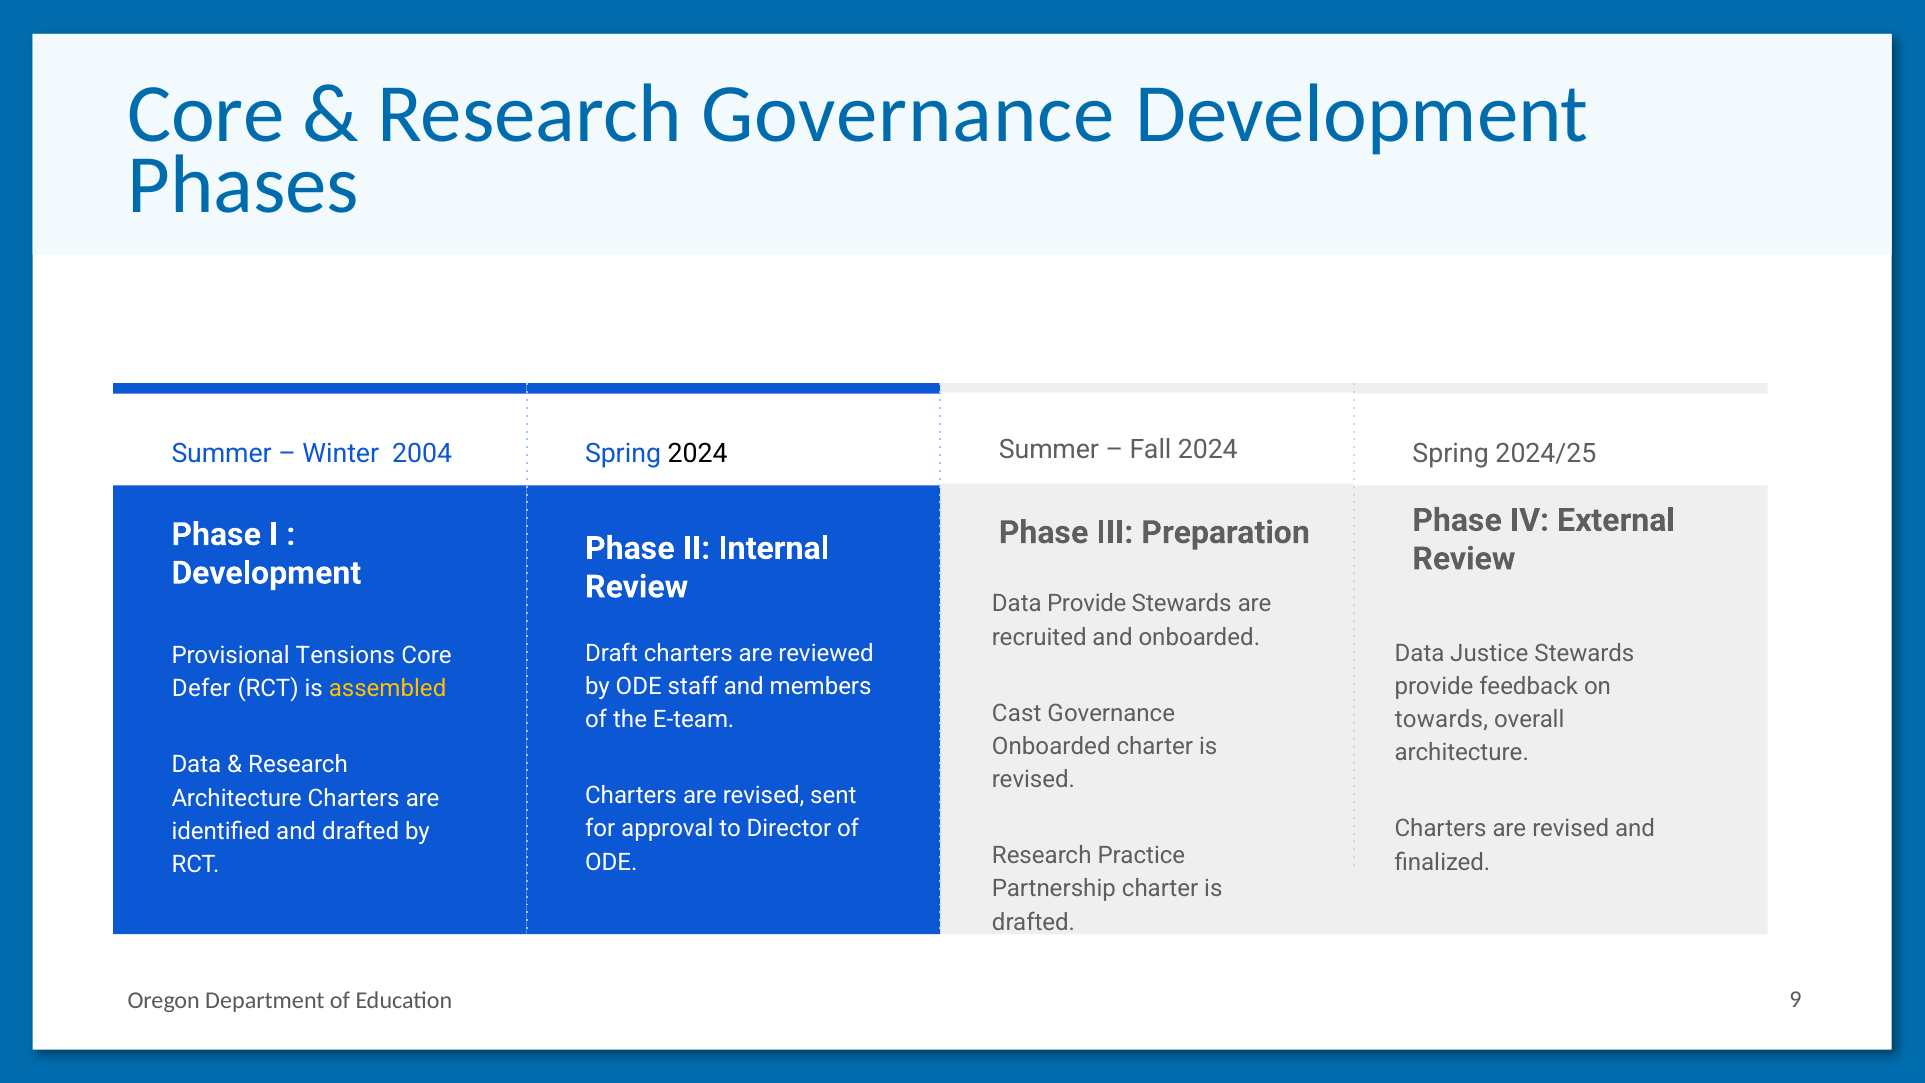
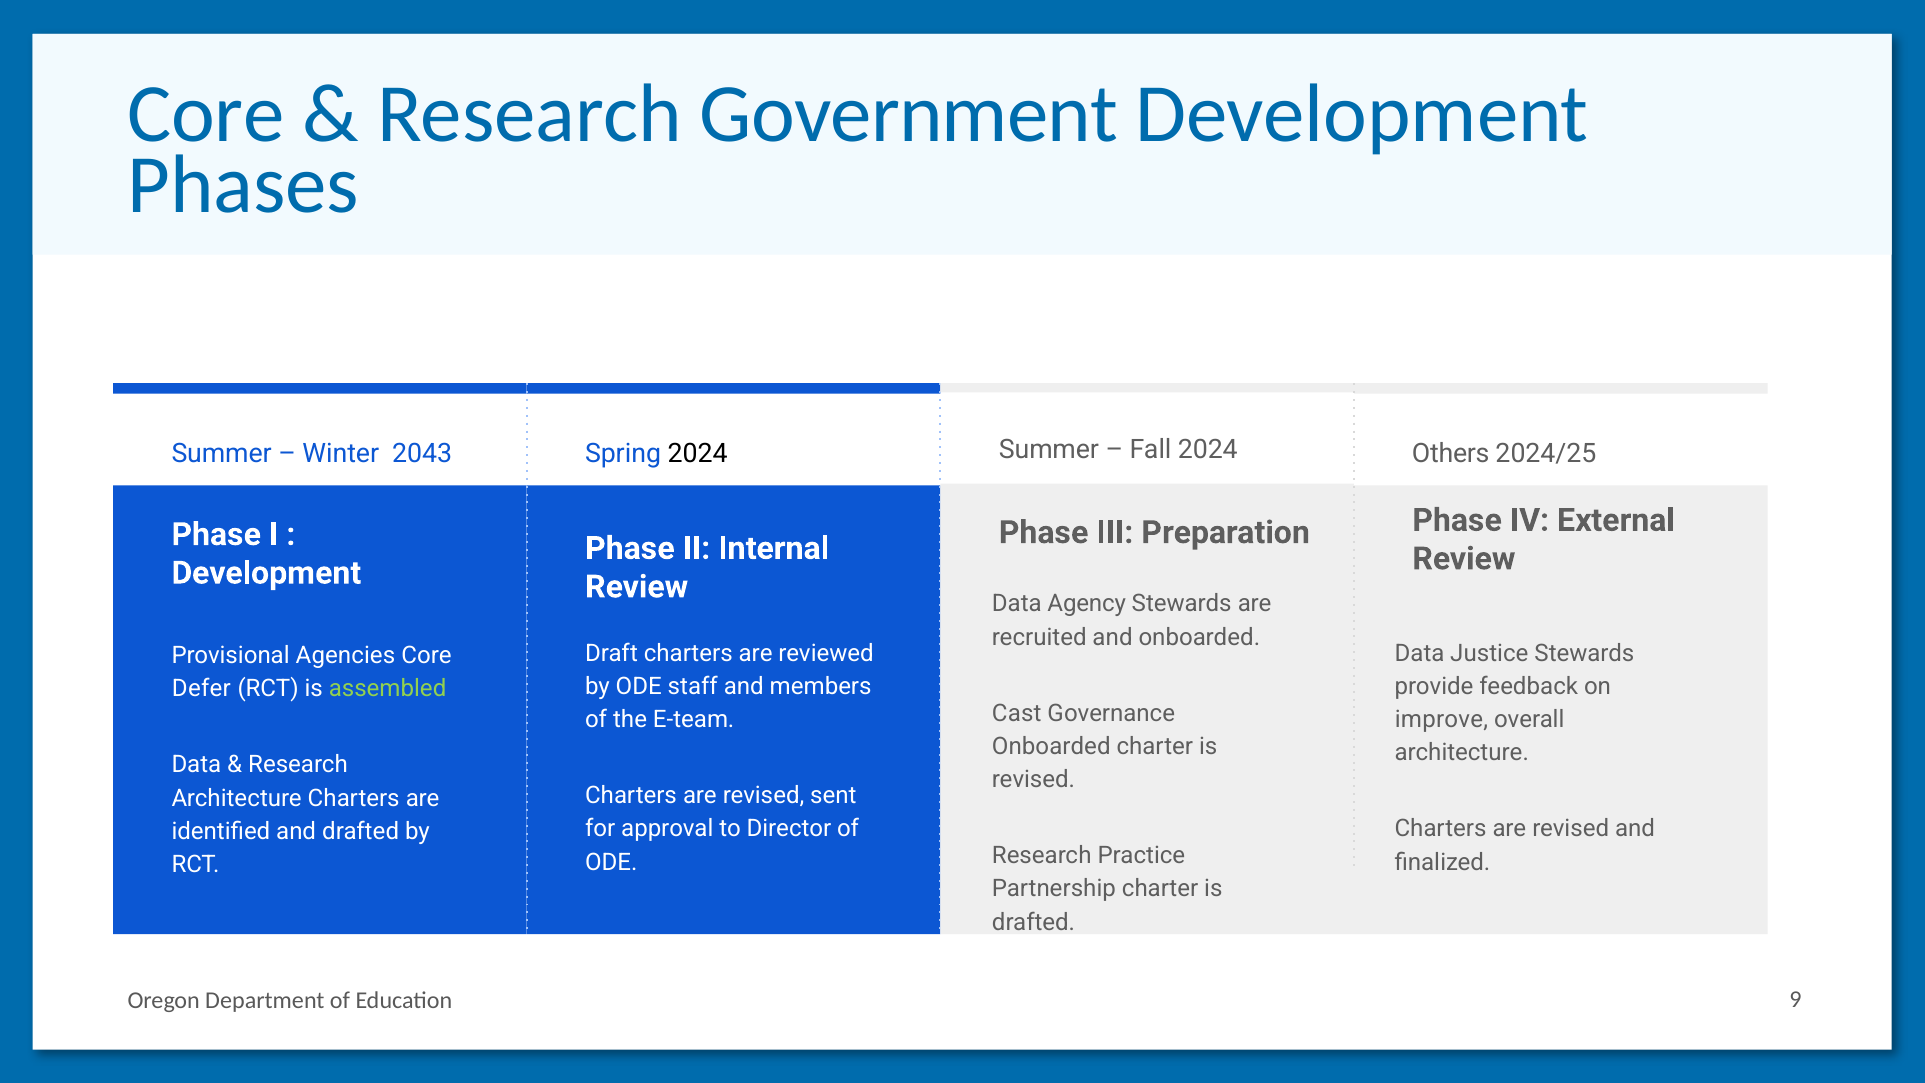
Research Governance: Governance -> Government (909, 114)
2004: 2004 -> 2043 (422, 453)
Spring: Spring -> Others (1451, 453)
Data Provide: Provide -> Agency (1087, 604)
Tensions: Tensions -> Agencies (345, 655)
assembled colour: yellow -> light green (388, 689)
towards: towards -> improve (1441, 720)
